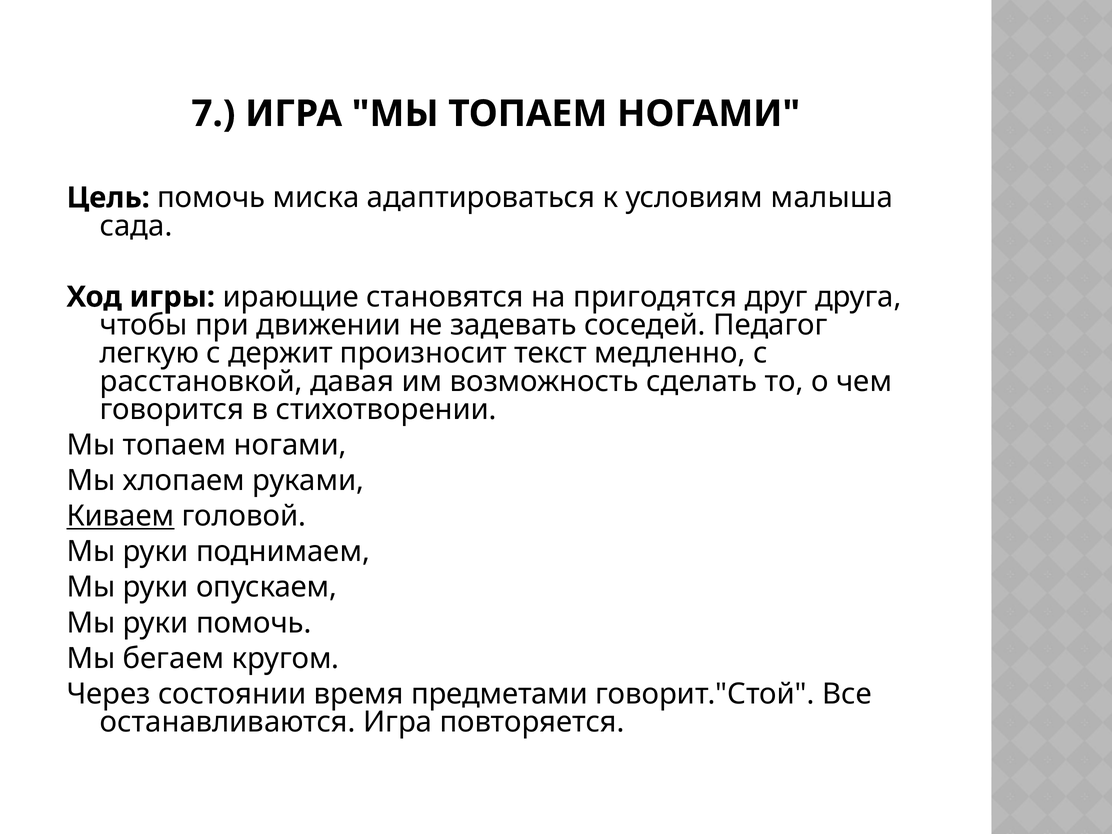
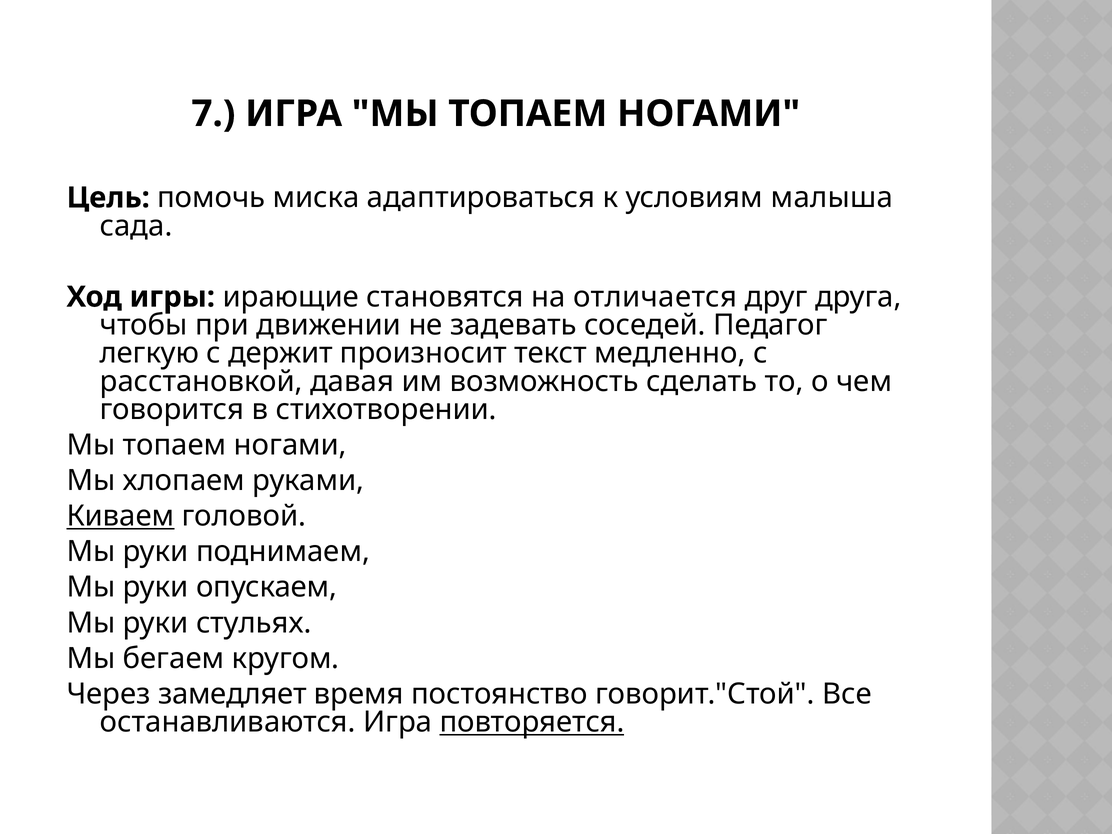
пригодятся: пригодятся -> отличается (655, 297)
руки помочь: помочь -> стульях (254, 623)
состоянии: состоянии -> замедляет (232, 694)
предметами: предметами -> постоянство (500, 694)
повторяется underline: none -> present (532, 722)
